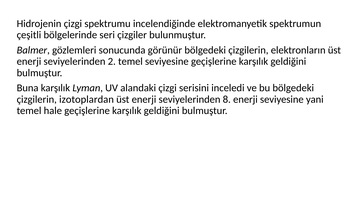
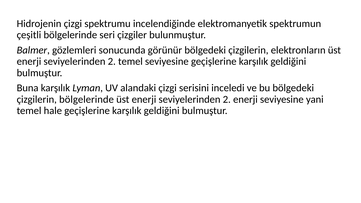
çizgilerin izotoplardan: izotoplardan -> bölgelerinde (87, 99)
8: 8 -> 2 (227, 99)
